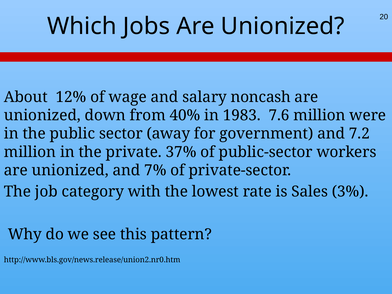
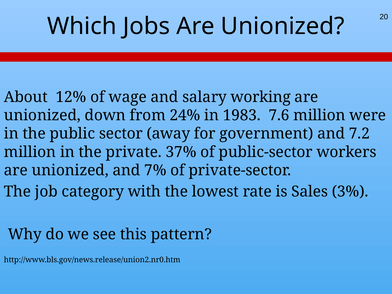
noncash: noncash -> working (261, 97)
40%: 40% -> 24% (185, 115)
